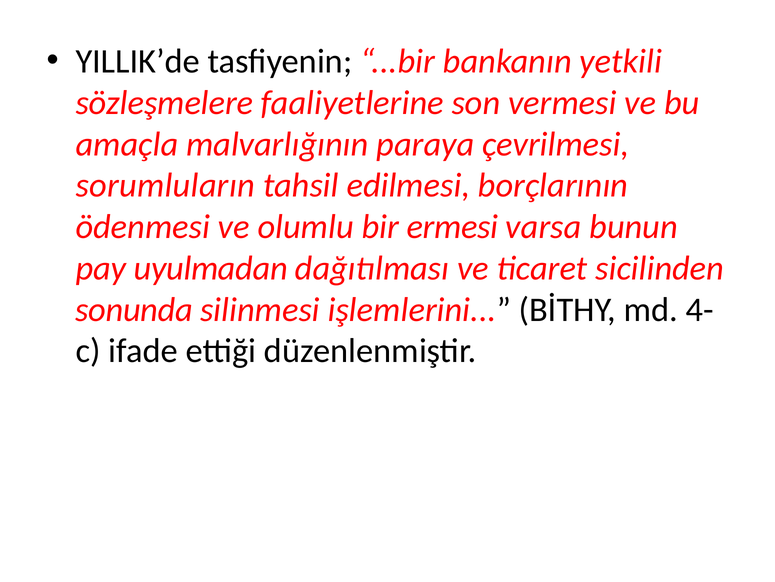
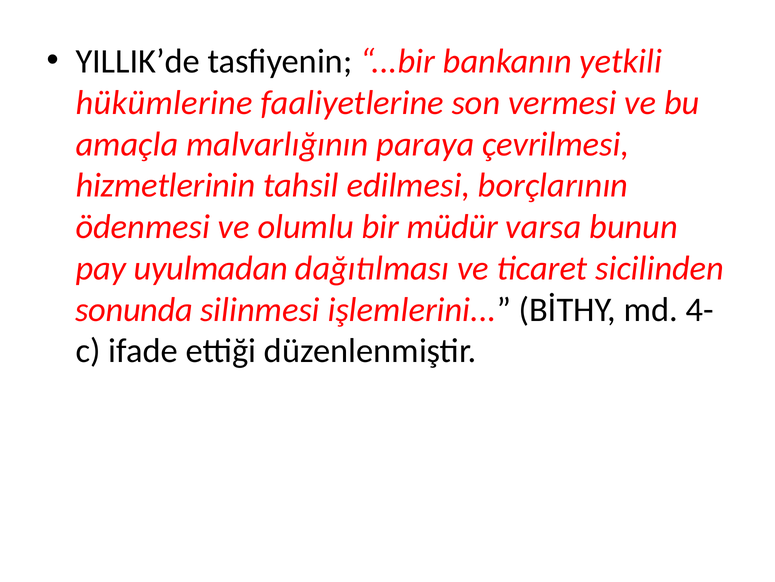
sözleşmelere: sözleşmelere -> hükümlerine (164, 103)
sorumluların: sorumluların -> hizmetlerinin (165, 185)
ermesi: ermesi -> müdür (452, 227)
